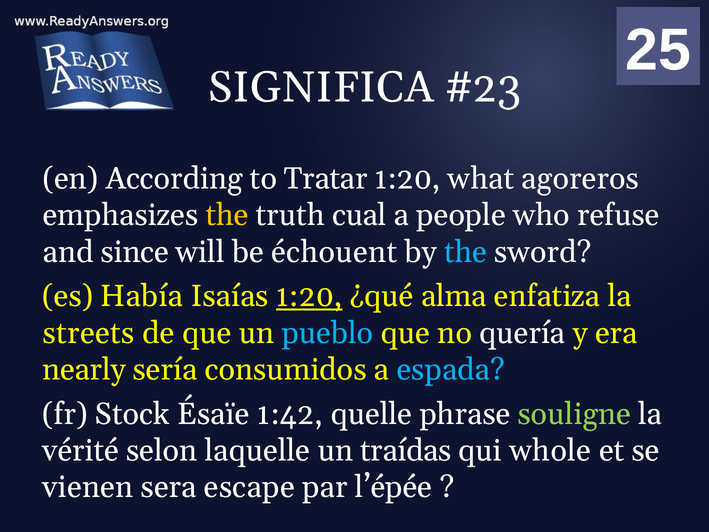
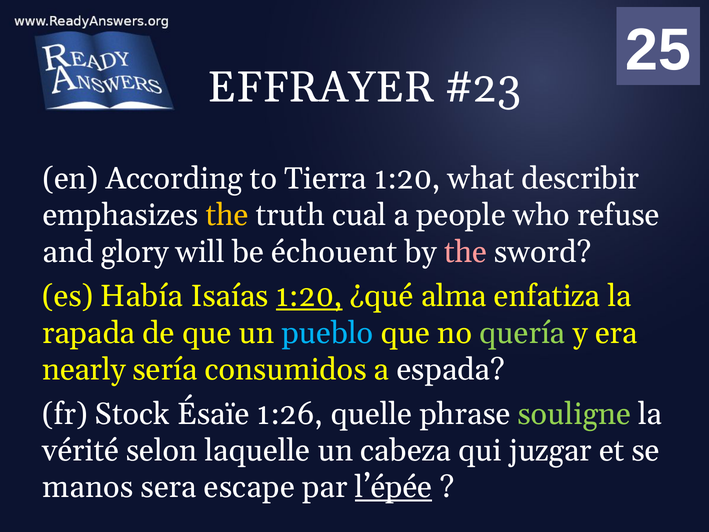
SIGNIFICA: SIGNIFICA -> EFFRAYER (321, 87)
Tratar: Tratar -> Tierra (326, 179)
agoreros: agoreros -> describir (580, 179)
since: since -> glory (135, 252)
the colour: light blue -> pink (466, 252)
streets: streets -> rapada (89, 333)
quería colour: white -> light green (522, 333)
espada colour: light blue -> white (451, 370)
1:42: 1:42 -> 1:26 (290, 414)
traídas: traídas -> cabeza (406, 451)
whole: whole -> juzgar (551, 451)
vienen: vienen -> manos (88, 487)
l’épée underline: none -> present (394, 487)
